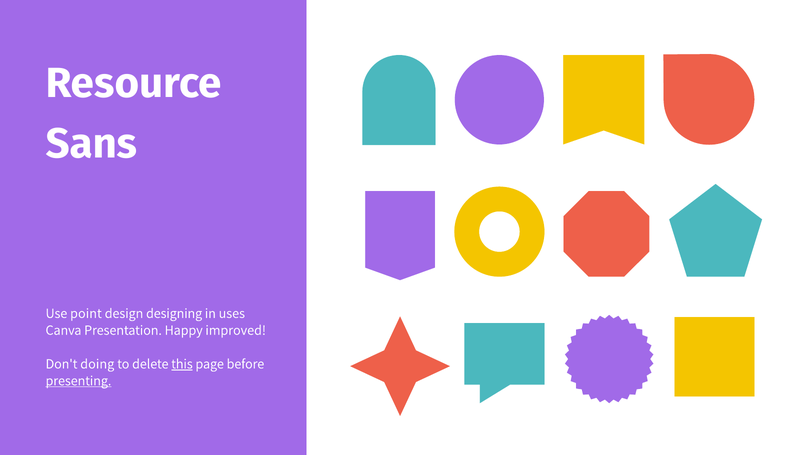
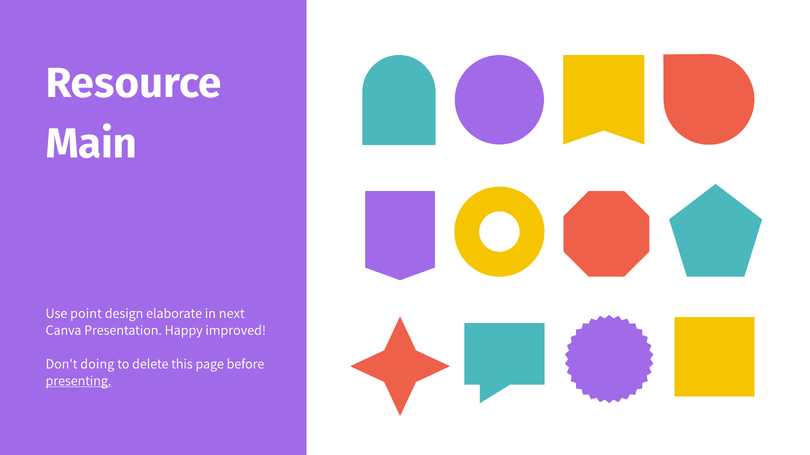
Sans: Sans -> Main (91, 144)
designing: designing -> elaborate (174, 314)
uses: uses -> next (232, 314)
this underline: present -> none (182, 364)
